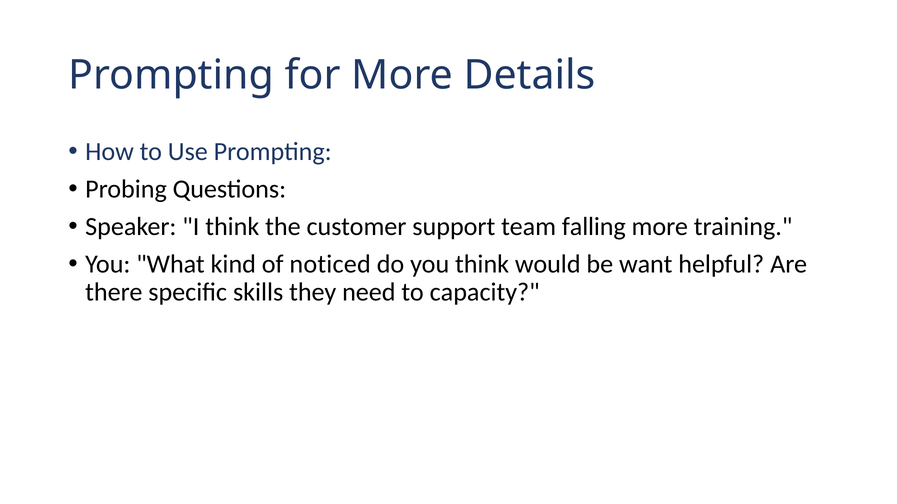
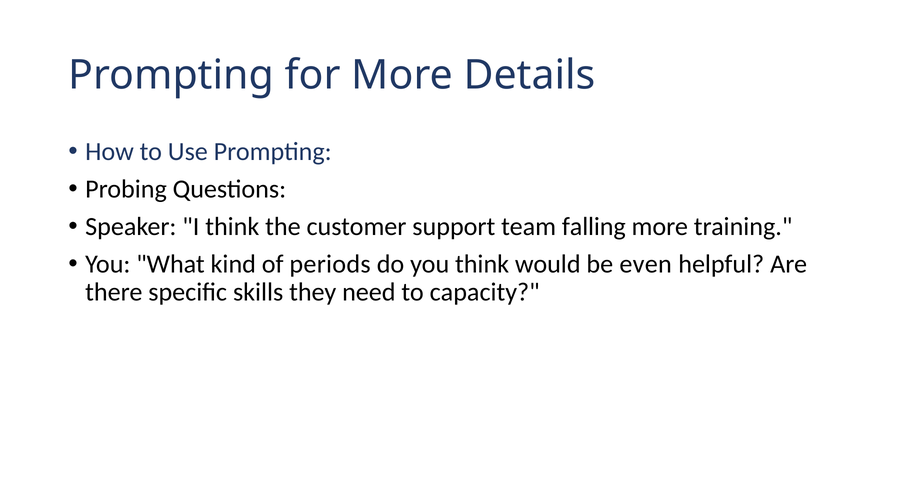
noticed: noticed -> periods (330, 264)
want: want -> even (646, 264)
